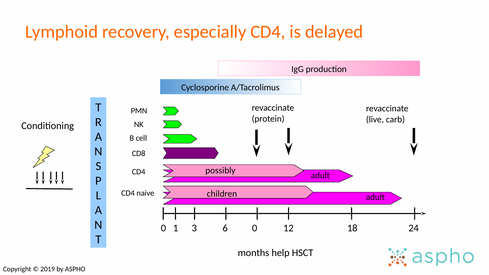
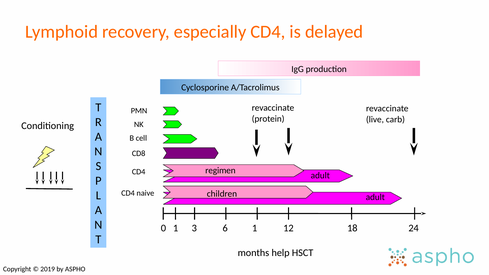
possibly: possibly -> regimen (220, 170)
6 0: 0 -> 1 (255, 228)
